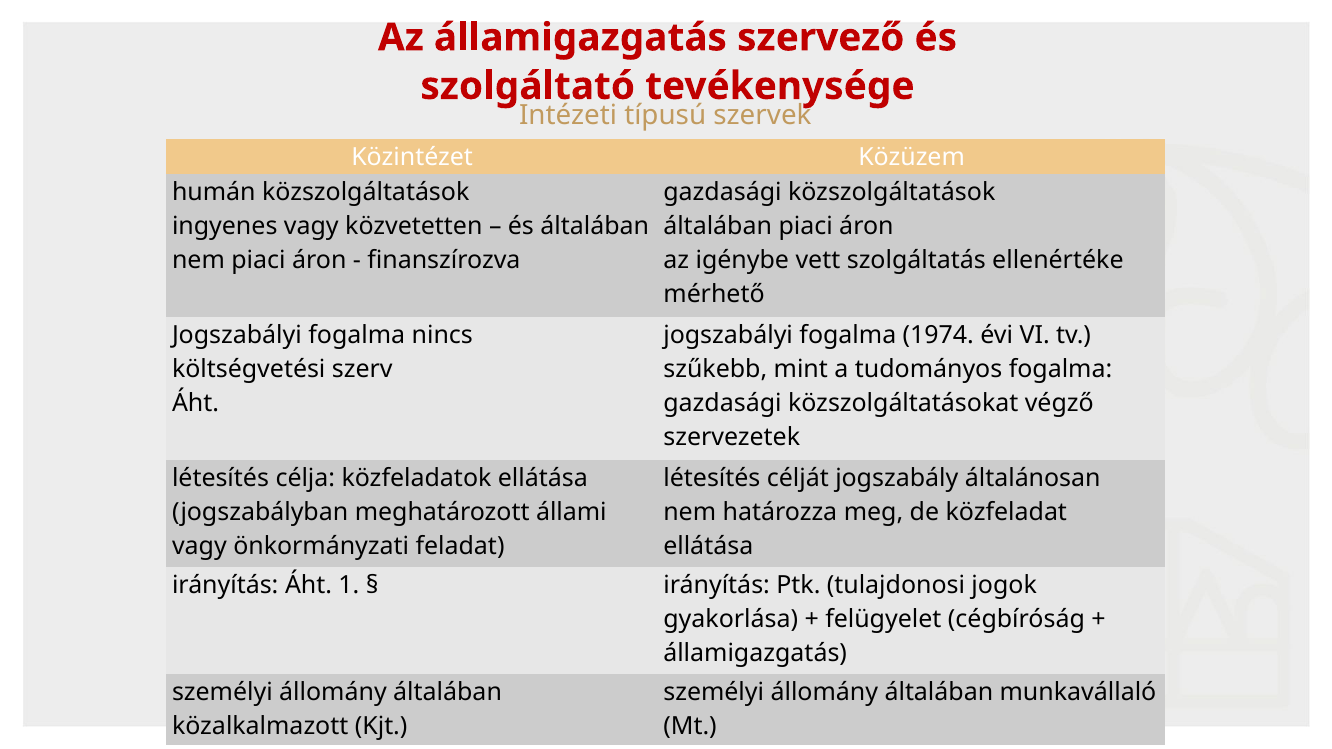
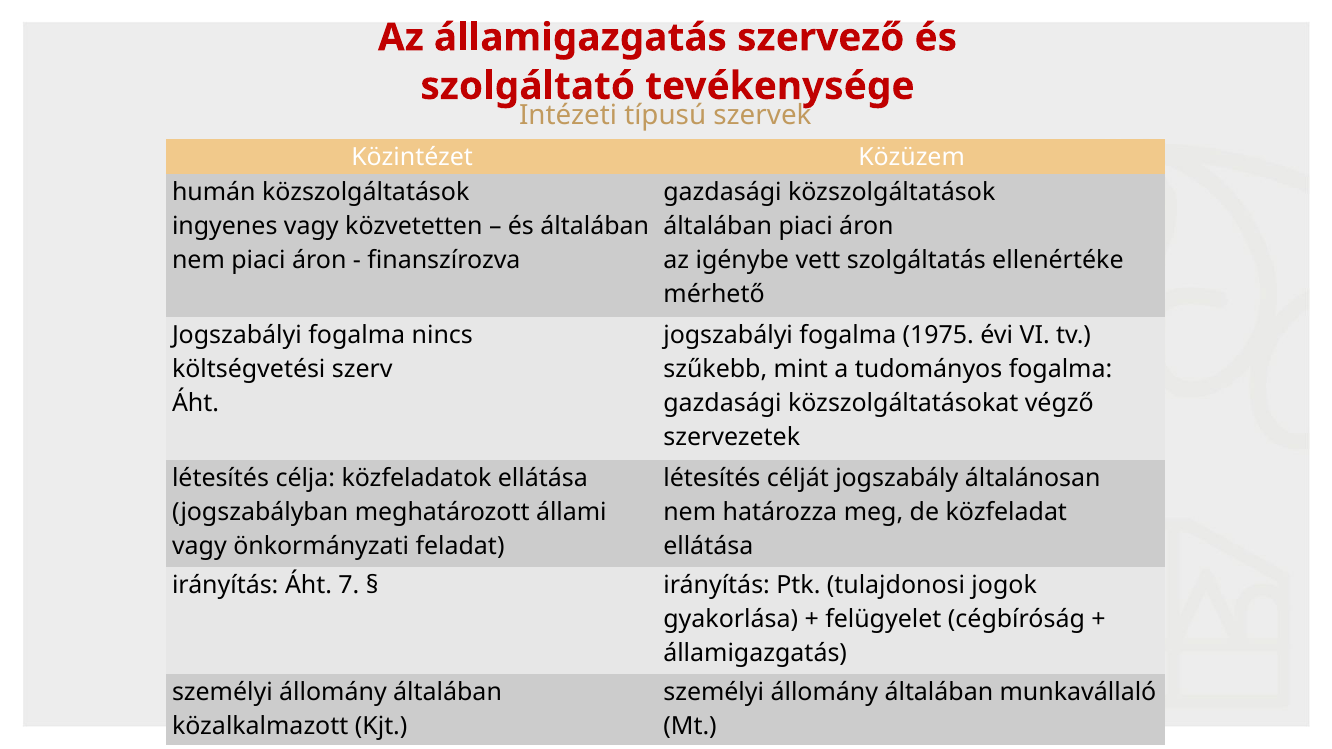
1974: 1974 -> 1975 (938, 335)
1: 1 -> 7 (349, 585)
